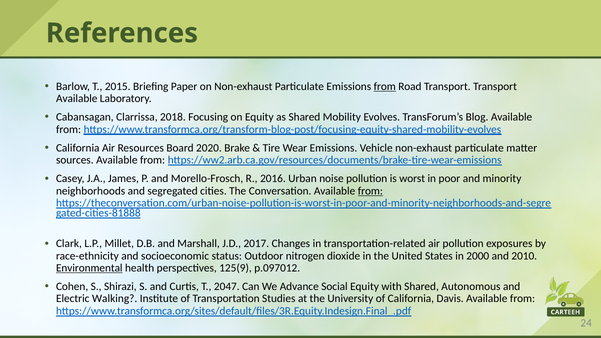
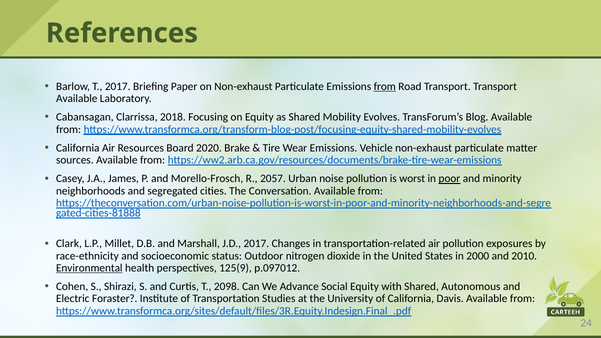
T 2015: 2015 -> 2017 (118, 86)
2016: 2016 -> 2057 (273, 179)
poor underline: none -> present (449, 179)
from underline: present -> none (370, 191)
2047: 2047 -> 2098 (227, 287)
Walking: Walking -> Foraster (115, 299)
